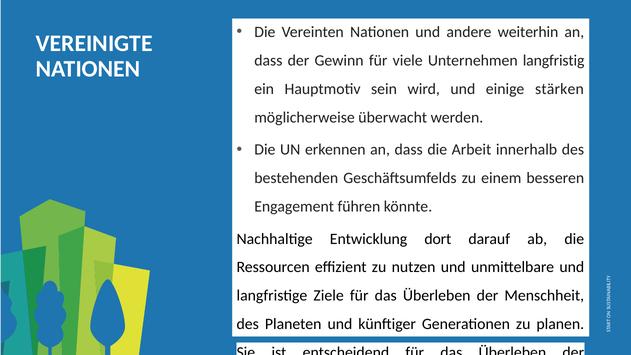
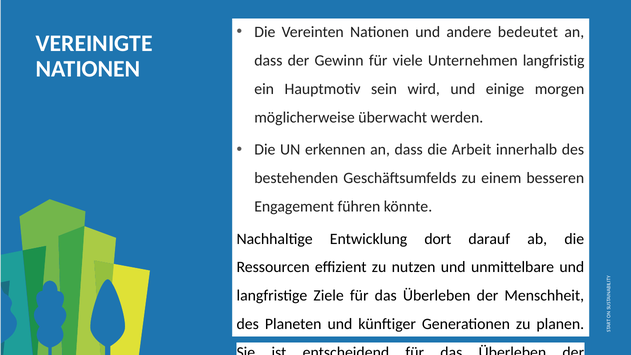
weiterhin: weiterhin -> bedeutet (528, 32)
stärken: stärken -> morgen (560, 89)
